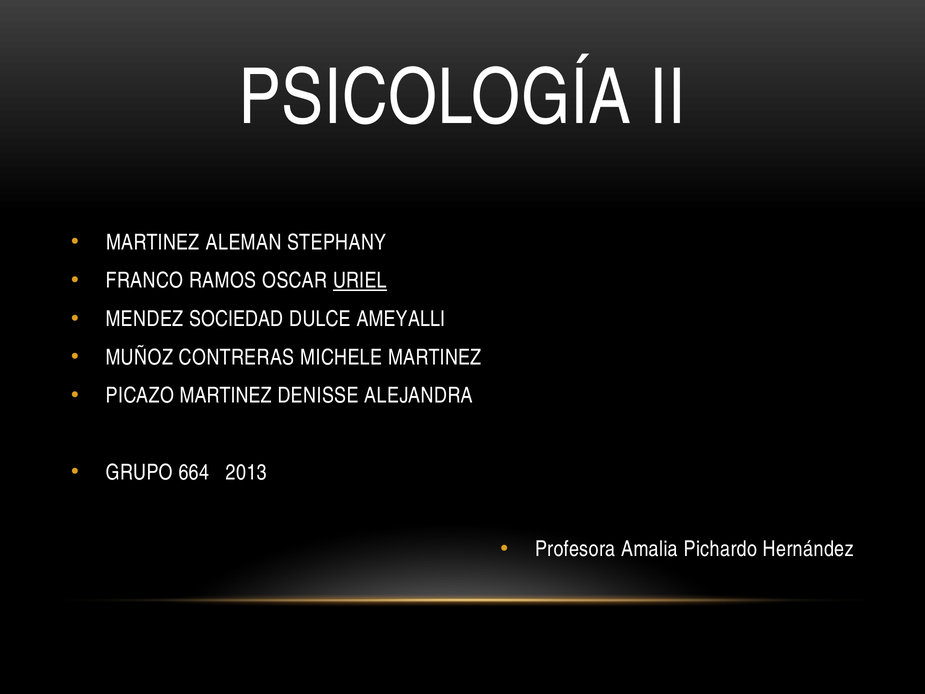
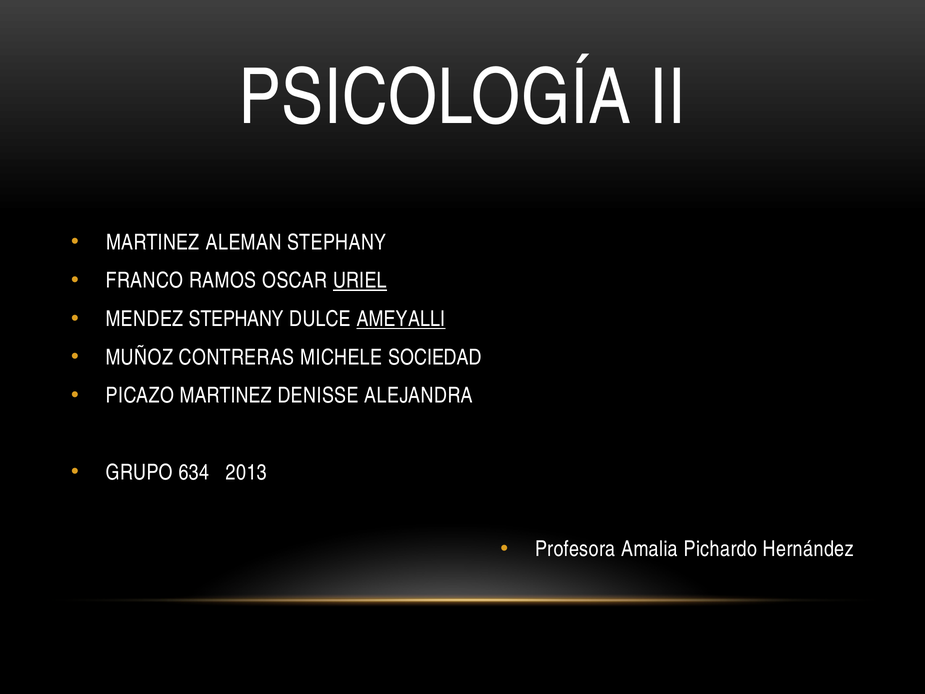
MENDEZ SOCIEDAD: SOCIEDAD -> STEPHANY (236, 319)
AMEYALLI underline: none -> present (401, 319)
MICHELE MARTINEZ: MARTINEZ -> SOCIEDAD (435, 357)
664: 664 -> 634 (194, 472)
